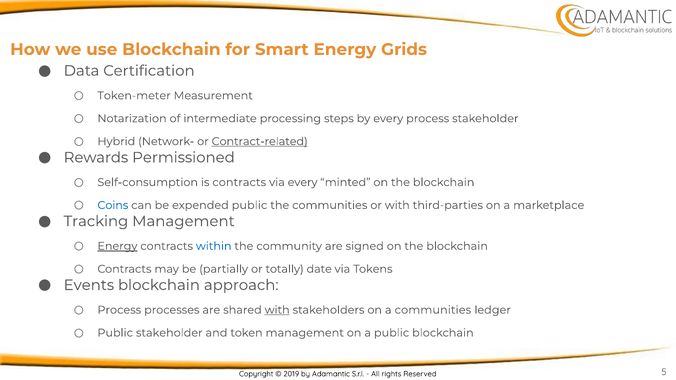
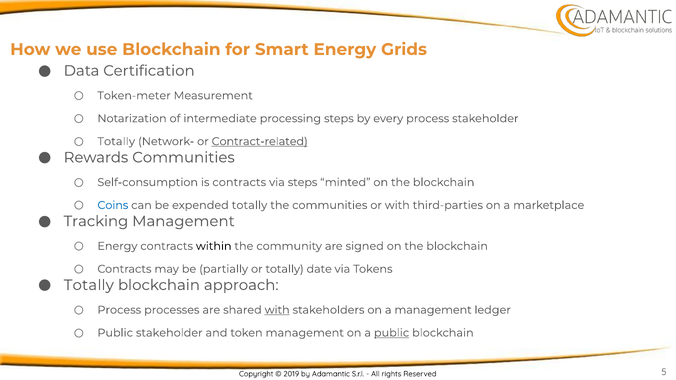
Hybrid: Hybrid -> Totally (116, 142)
Rewards Permissioned: Permissioned -> Communities (183, 158)
via every: every -> steps (303, 182)
expended public: public -> totally (249, 205)
Energy underline: present -> none (117, 246)
within colour: blue -> black (214, 246)
Events: Events -> Totally (89, 285)
a communities: communities -> management (433, 310)
public underline: none -> present (392, 333)
